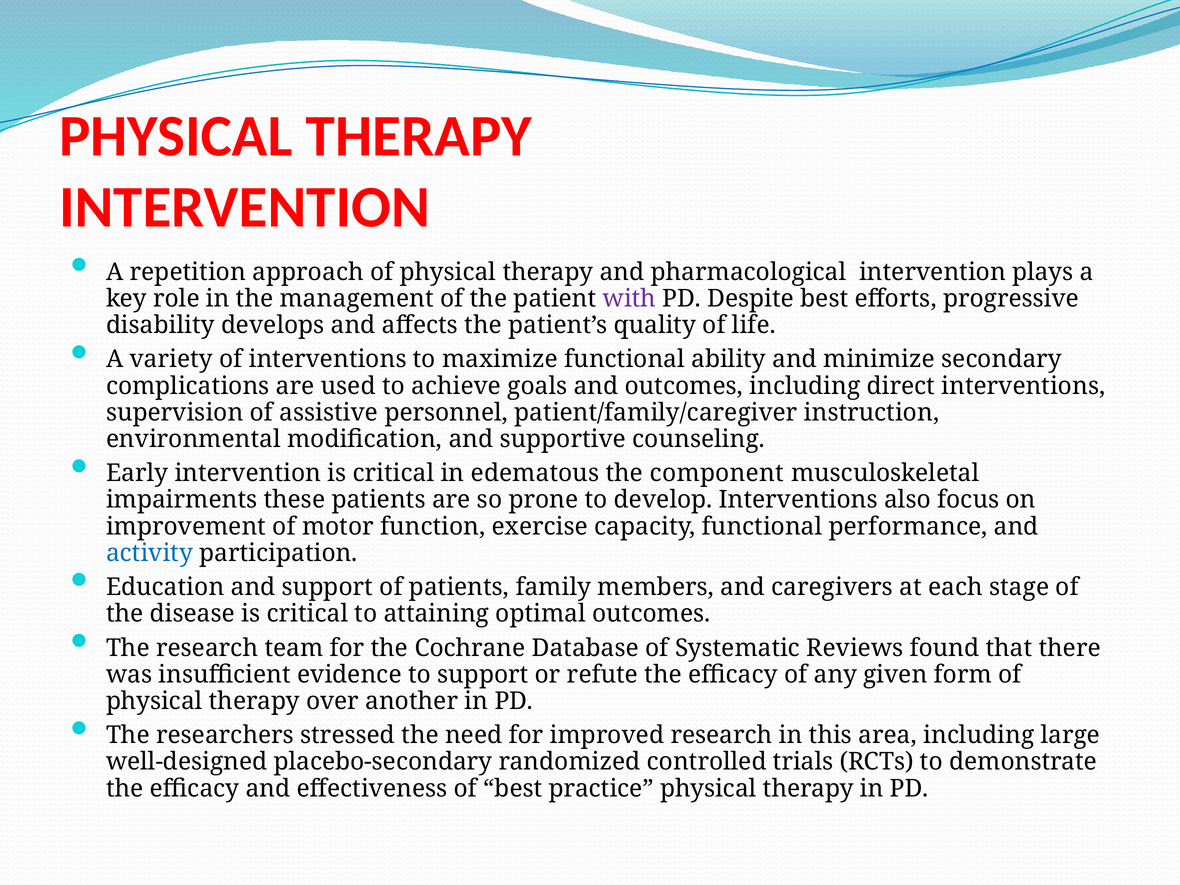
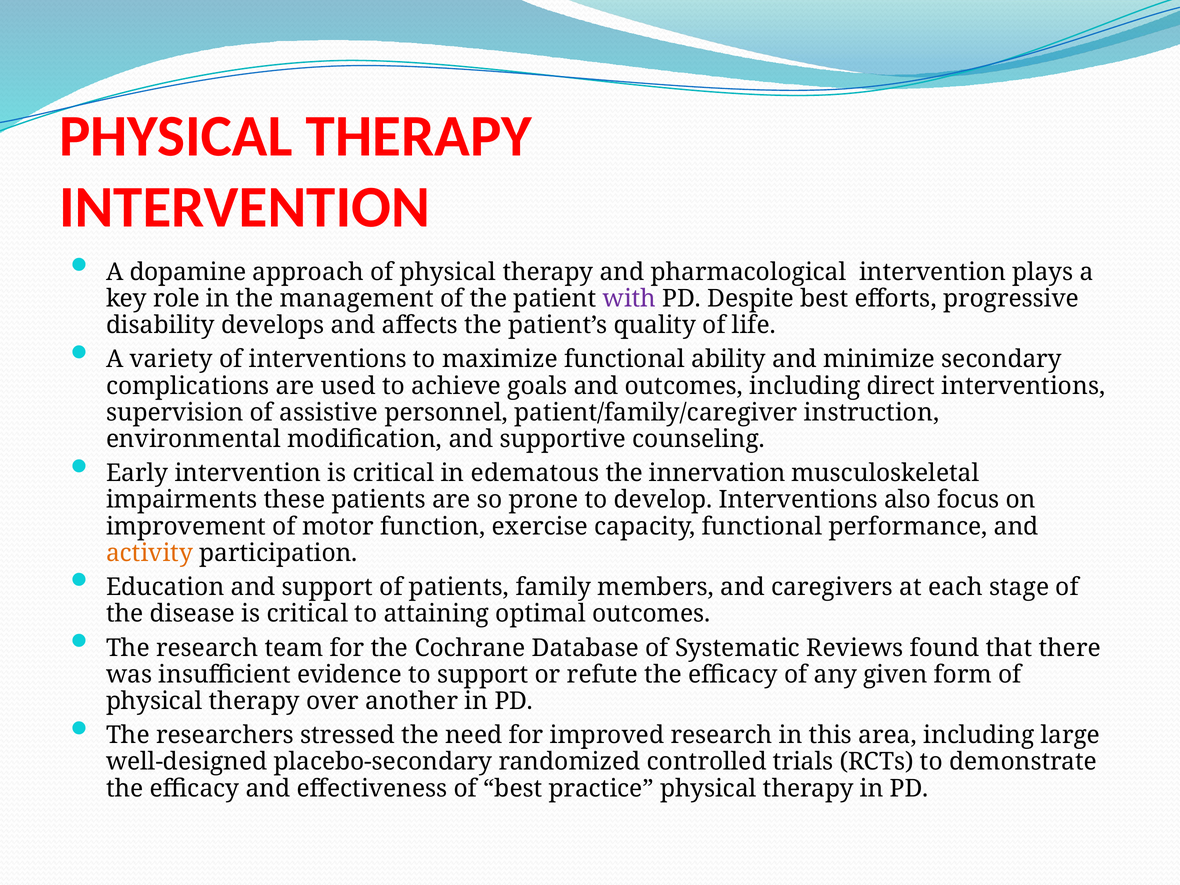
repetition: repetition -> dopamine (188, 272)
component: component -> innervation (717, 473)
activity colour: blue -> orange (149, 553)
